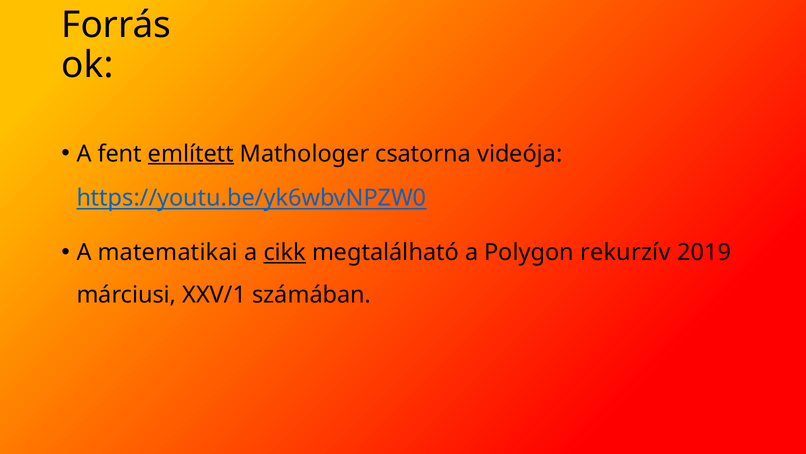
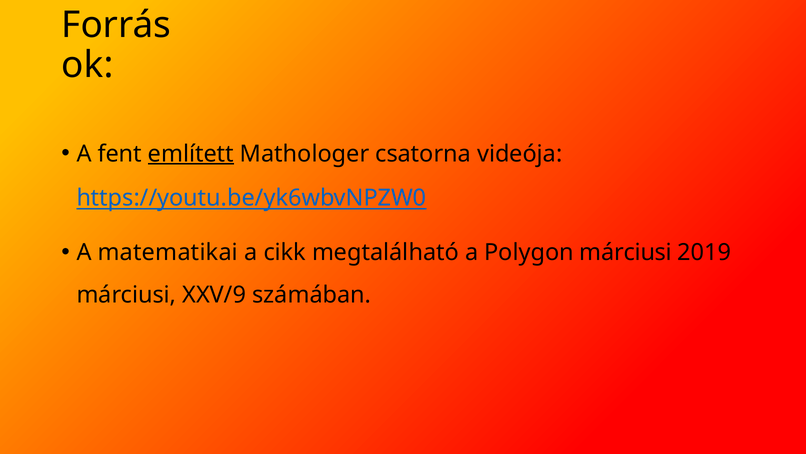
cikk underline: present -> none (285, 252)
Polygon rekurzív: rekurzív -> márciusi (626, 252)
XXV/1: XXV/1 -> XXV/9 (214, 295)
